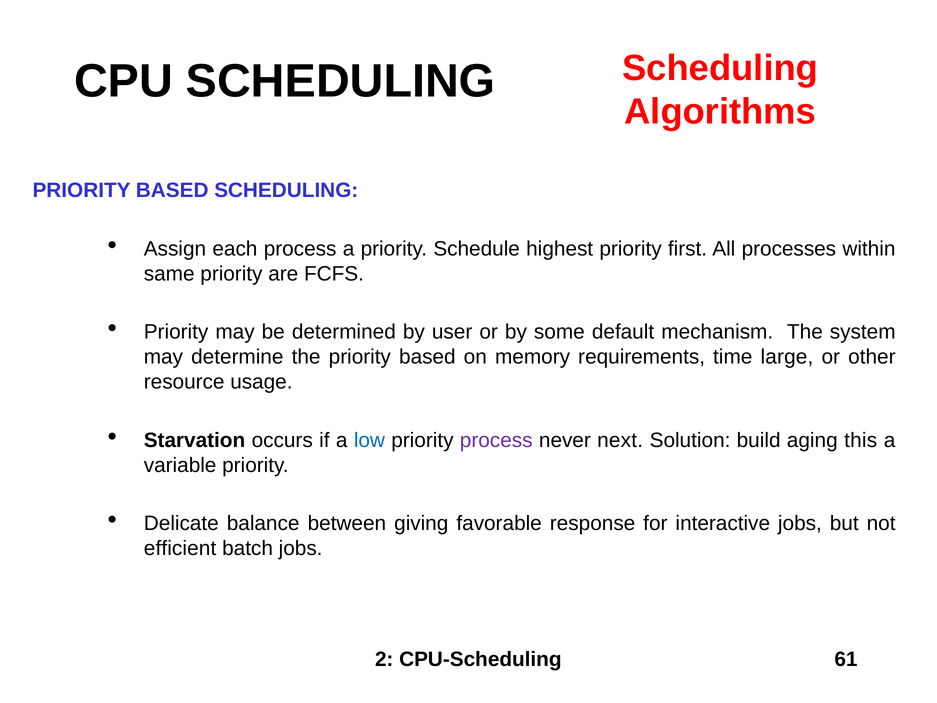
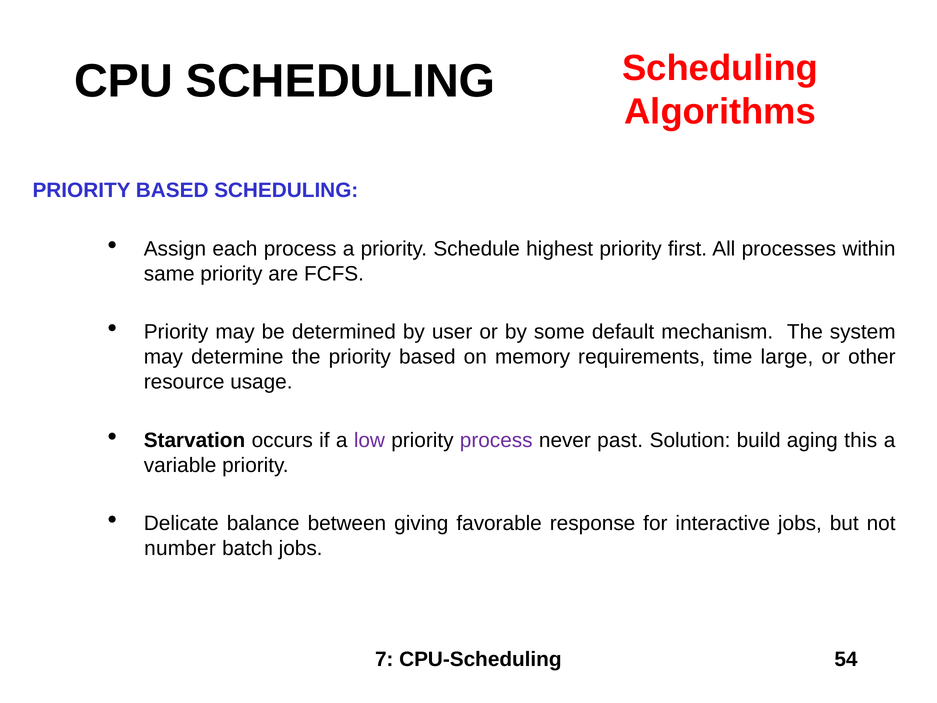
low colour: blue -> purple (369, 440)
next: next -> past (620, 440)
efficient: efficient -> number (180, 548)
2: 2 -> 7 (384, 659)
61: 61 -> 54 (846, 659)
